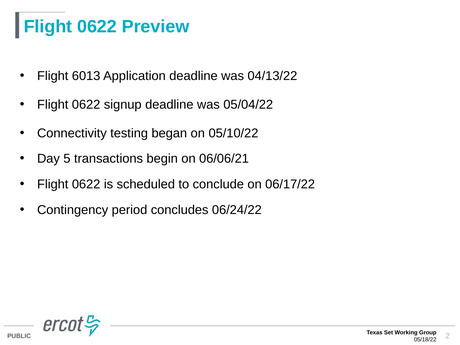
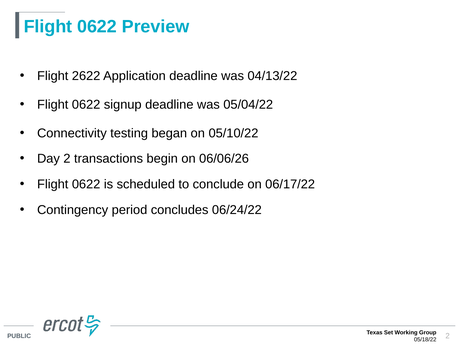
6013: 6013 -> 2622 (86, 76)
Day 5: 5 -> 2 (67, 159)
06/06/21: 06/06/21 -> 06/06/26 (224, 159)
